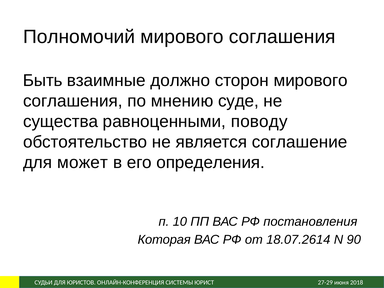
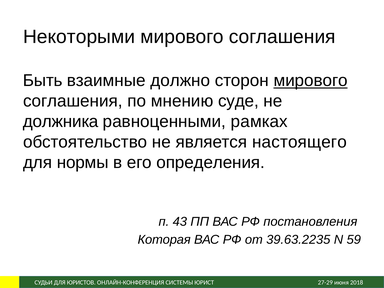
Полномочий: Полномочий -> Некоторыми (79, 37)
мирового underline: none -> present (311, 81)
существа: существа -> должника (61, 122)
поводу: поводу -> рамках (259, 122)
соглашение: соглашение -> настоящего (299, 142)
может: может -> нормы (83, 163)
10: 10 -> 43 (180, 222)
18.07.2614: 18.07.2614 -> 39.63.2235 (298, 240)
90: 90 -> 59 (354, 240)
